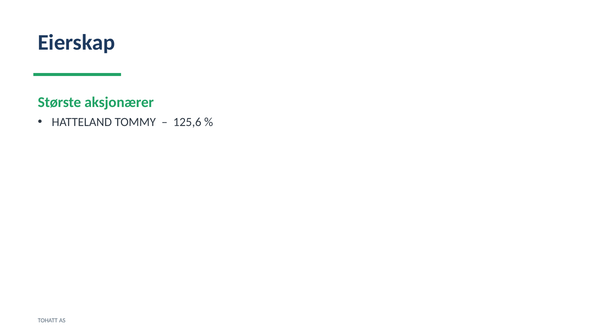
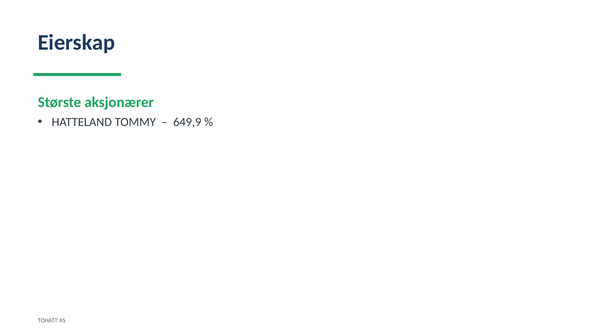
125,6: 125,6 -> 649,9 (187, 122)
